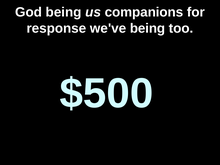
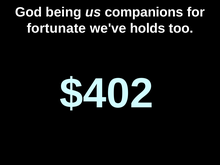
response: response -> fortunate (56, 28)
we've being: being -> holds (148, 28)
$500: $500 -> $402 (106, 93)
